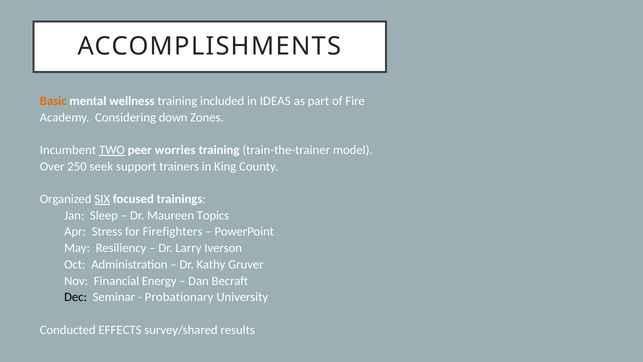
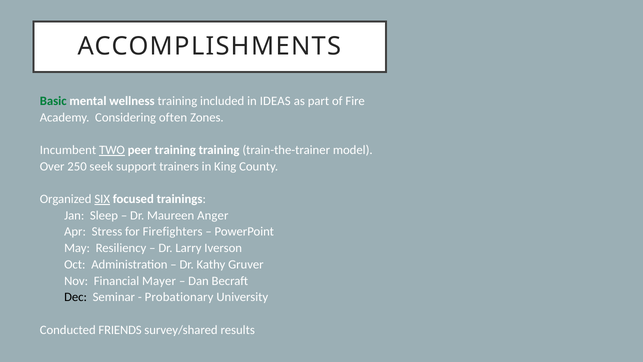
Basic colour: orange -> green (53, 101)
down: down -> often (173, 117)
peer worries: worries -> training (175, 150)
Topics: Topics -> Anger (213, 215)
Energy: Energy -> Mayer (159, 281)
EFFECTS: EFFECTS -> FRIENDS (120, 330)
